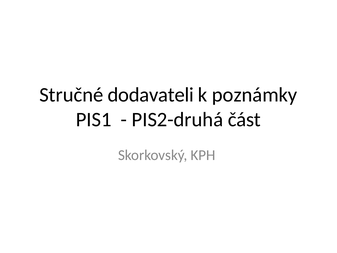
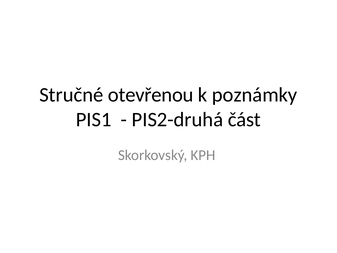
dodavateli: dodavateli -> otevřenou (151, 95)
